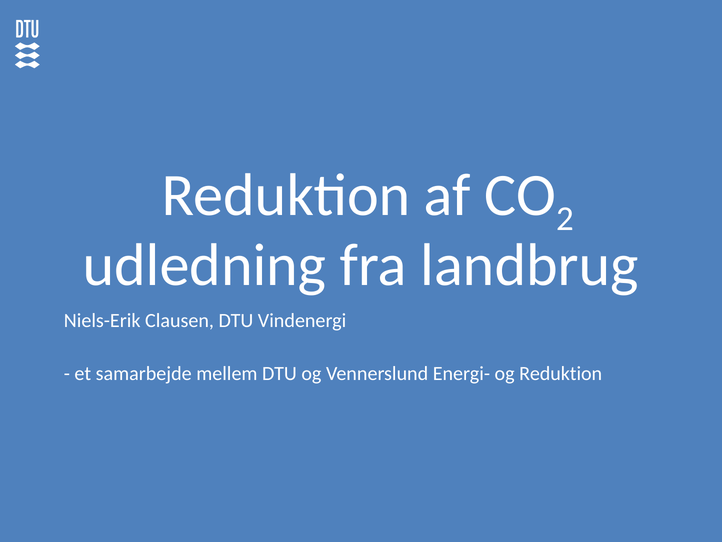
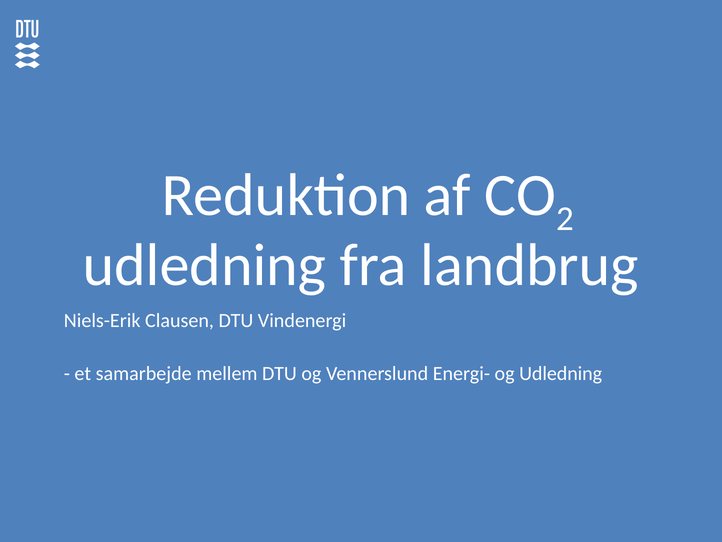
og Reduktion: Reduktion -> Udledning (561, 373)
